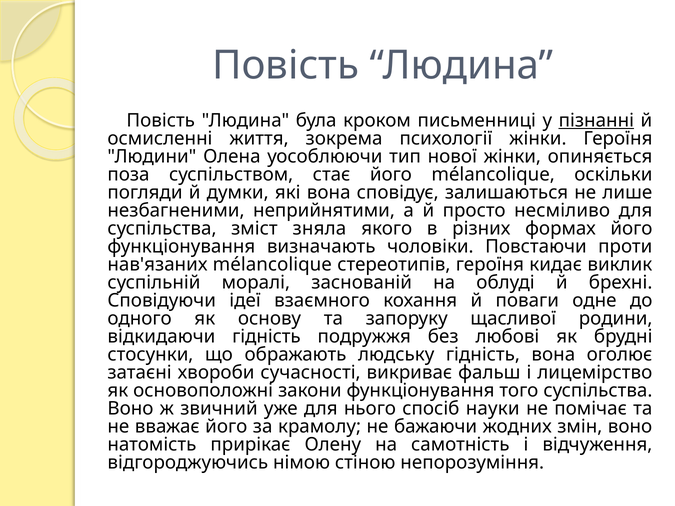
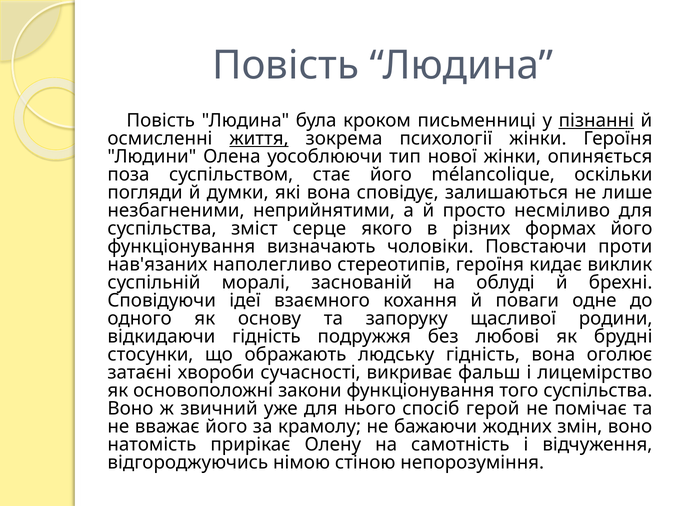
життя underline: none -> present (259, 139)
зняла: зняла -> серце (319, 229)
нав'язаних mélancolique: mélancolique -> наполегливо (272, 265)
науки: науки -> герой (493, 409)
